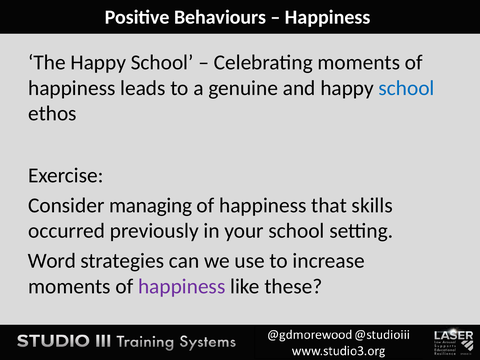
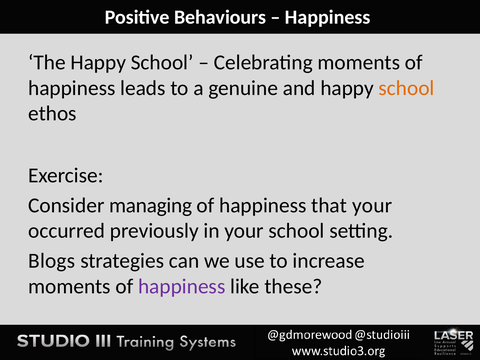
school colour: blue -> orange (407, 88)
that skills: skills -> your (372, 205)
Word: Word -> Blogs (52, 261)
